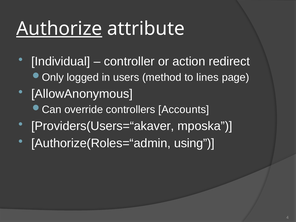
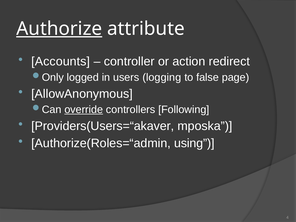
Individual: Individual -> Accounts (61, 62)
method: method -> logging (162, 77)
lines: lines -> false (208, 77)
override underline: none -> present (84, 110)
Accounts: Accounts -> Following (184, 110)
